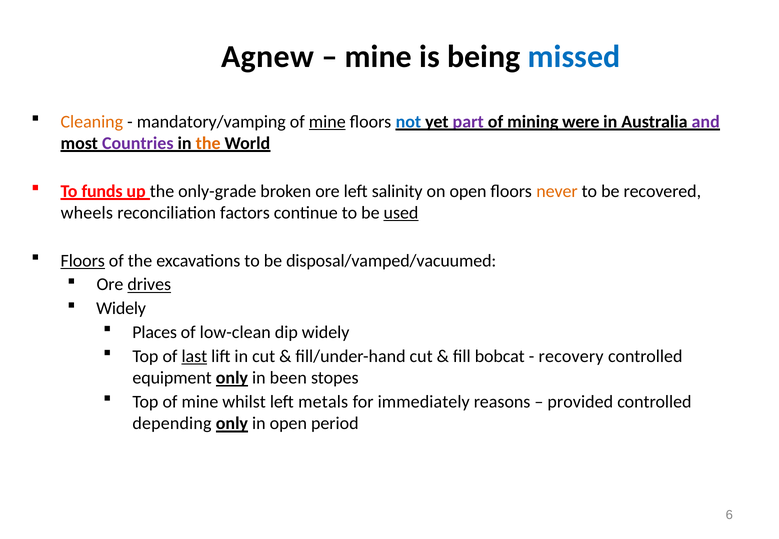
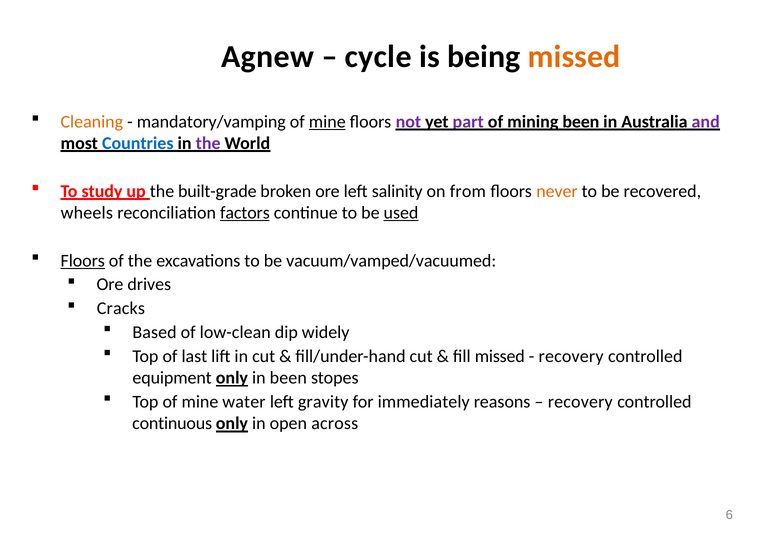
mine: mine -> cycle (378, 57)
missed colour: blue -> orange (574, 57)
not colour: blue -> purple (408, 122)
mining were: were -> been (581, 122)
Countries colour: purple -> blue (138, 143)
the colour: orange -> purple (208, 143)
funds: funds -> study (102, 191)
only-grade: only-grade -> built-grade (217, 191)
on open: open -> from (468, 191)
factors underline: none -> present (245, 213)
disposal/vamped/vacuumed: disposal/vamped/vacuumed -> vacuum/vamped/vacuumed (391, 261)
drives underline: present -> none (149, 285)
Widely: Widely -> Cracks (121, 309)
Places: Places -> Based (155, 333)
last underline: present -> none (194, 357)
fill bobcat: bobcat -> missed (500, 357)
whilst: whilst -> water (244, 402)
metals: metals -> gravity (323, 402)
provided: provided -> recovery (580, 402)
depending: depending -> continuous (172, 424)
period: period -> across (335, 424)
